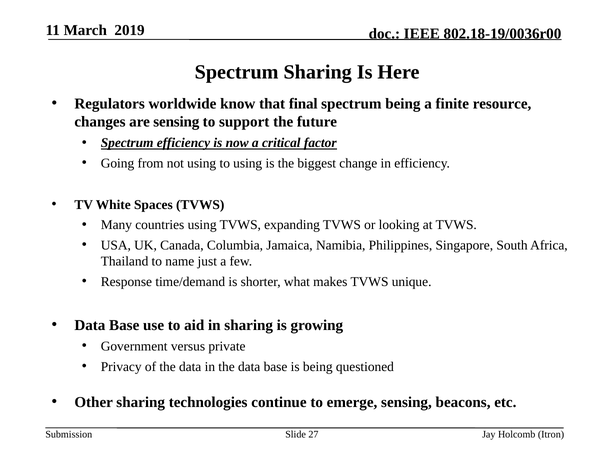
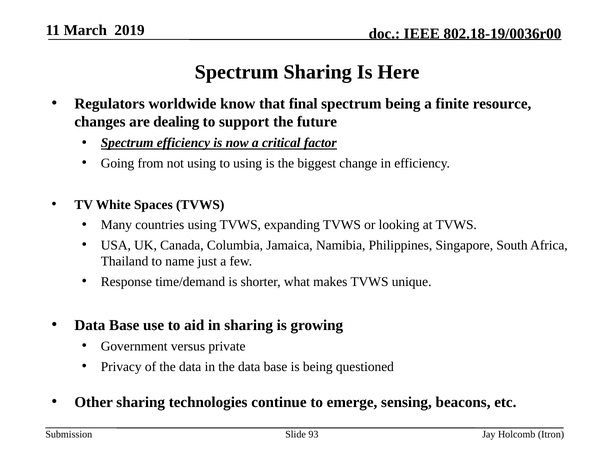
are sensing: sensing -> dealing (176, 122)
27: 27 -> 93 (313, 434)
